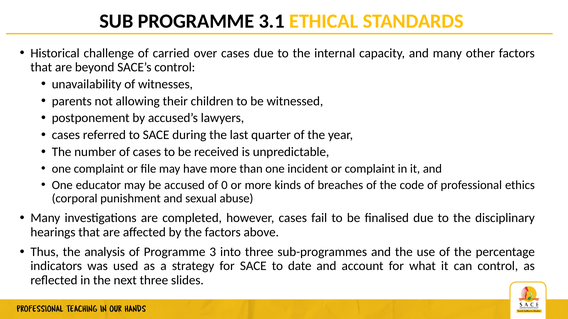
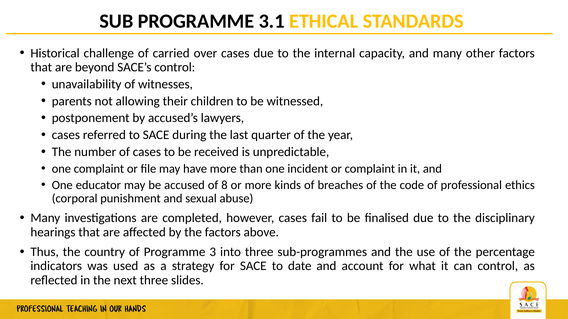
0: 0 -> 8 (224, 185)
analysis: analysis -> country (105, 252)
